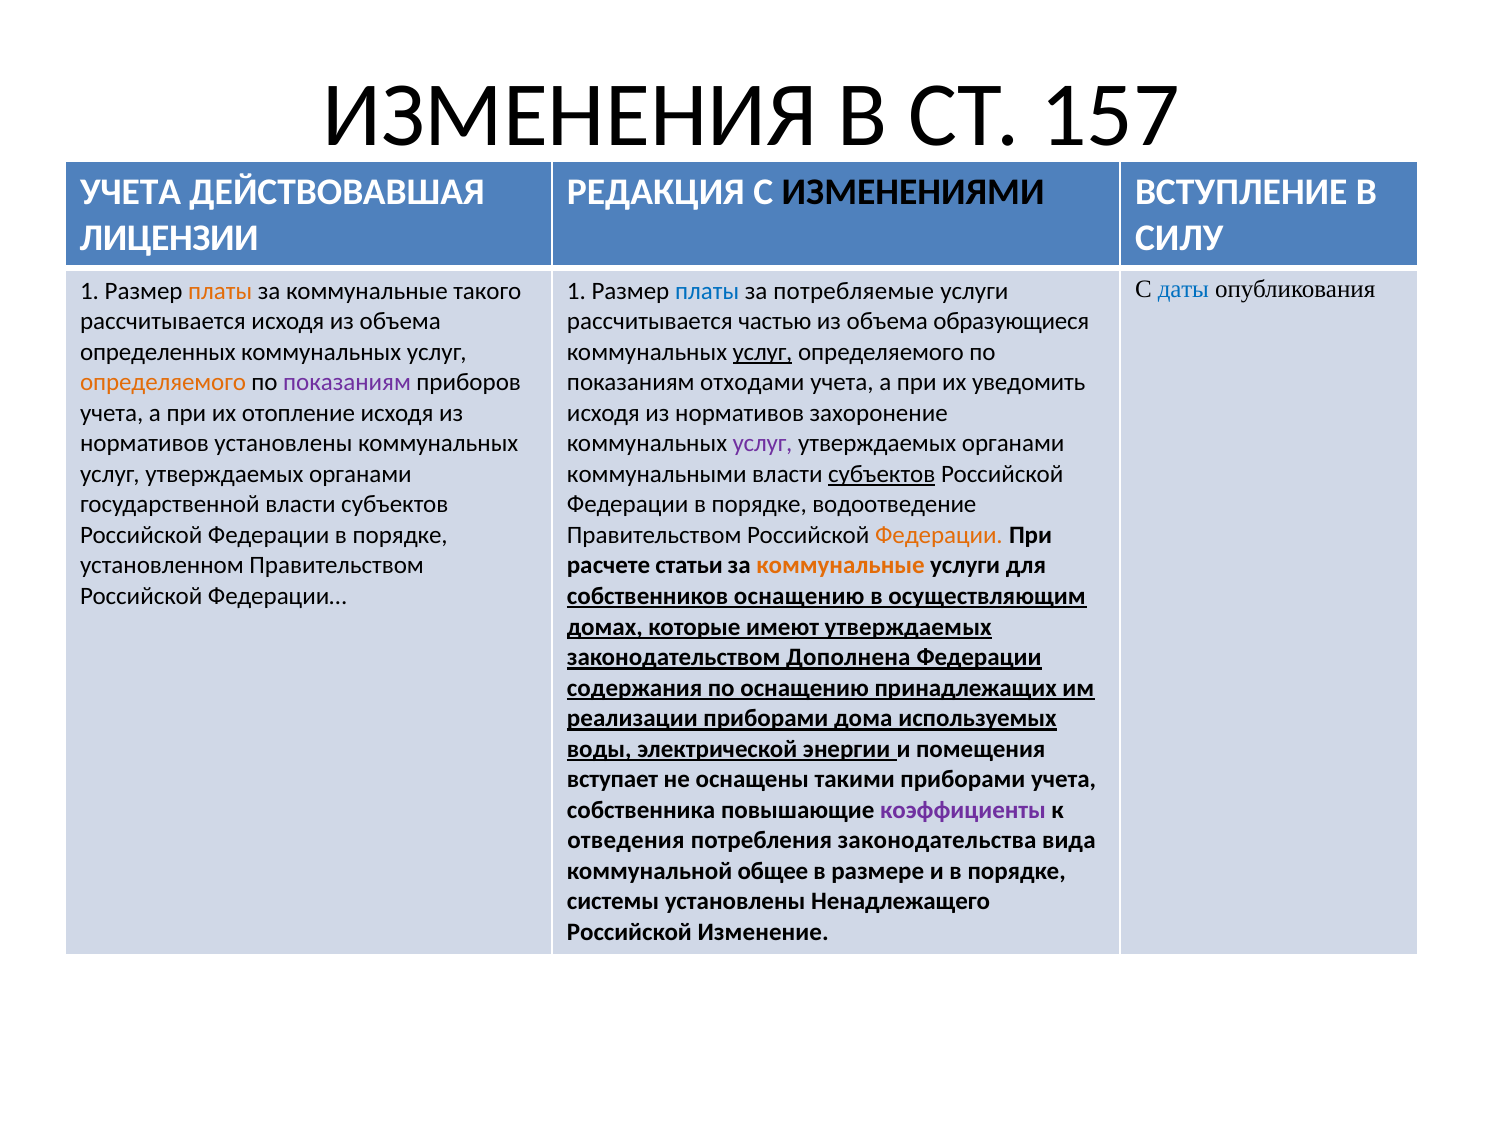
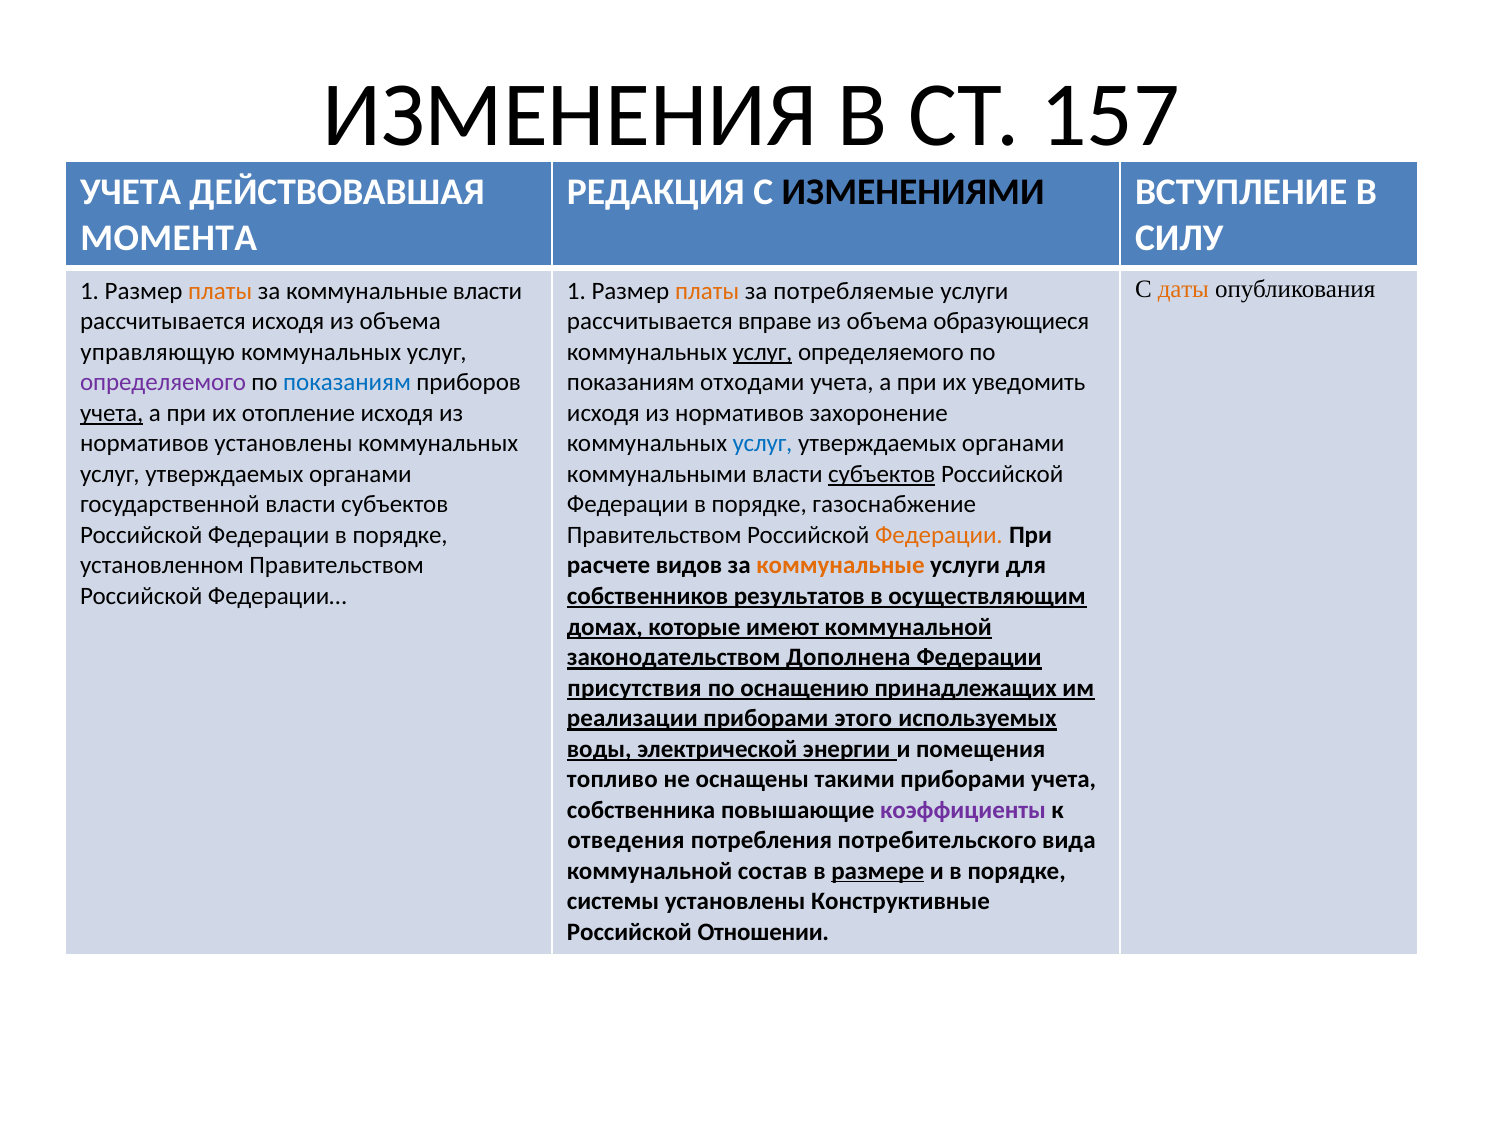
ЛИЦЕНЗИИ: ЛИЦЕНЗИИ -> МОМЕНТА (169, 238)
даты colour: blue -> orange (1183, 290)
коммунальные такого: такого -> власти (487, 291)
платы colour: blue -> orange (707, 291)
частью: частью -> вправе (775, 322)
определенных: определенных -> управляющую (158, 352)
определяемого colour: orange -> purple (163, 383)
показаниям colour: purple -> blue (347, 383)
учета underline: none -> present (112, 413)
услуг colour: purple -> blue (763, 444)
водоотведение: водоотведение -> газоснабжение (894, 505)
статьи: статьи -> видов (689, 566)
собственников оснащению: оснащению -> результатов (799, 596)
имеют утверждаемых: утверждаемых -> коммунальной (908, 627)
содержания: содержания -> присутствия (635, 688)
дома: дома -> этого (863, 719)
вступает: вступает -> топливо (612, 780)
законодательства: законодательства -> потребительского (937, 841)
общее: общее -> состав (773, 871)
размере underline: none -> present (878, 871)
Ненадлежащего: Ненадлежащего -> Конструктивные (901, 902)
Изменение: Изменение -> Отношении (763, 932)
